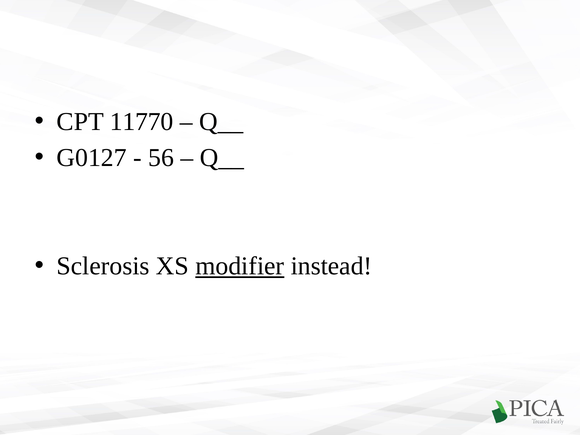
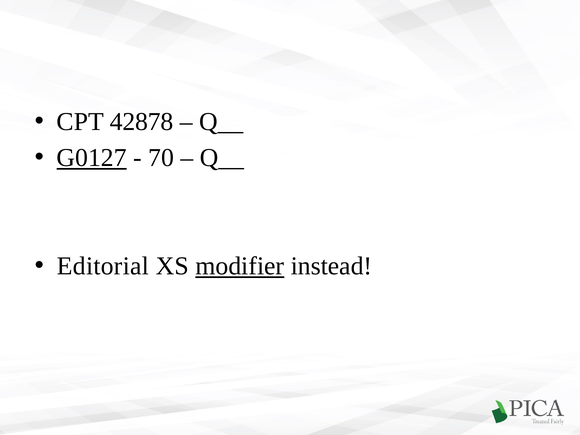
11770: 11770 -> 42878 (142, 122)
G0127 underline: none -> present (92, 158)
56: 56 -> 70 (161, 158)
Sclerosis: Sclerosis -> Editorial (103, 266)
